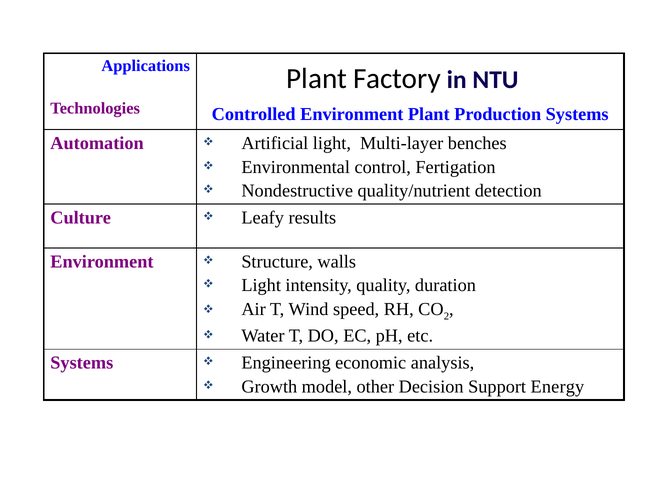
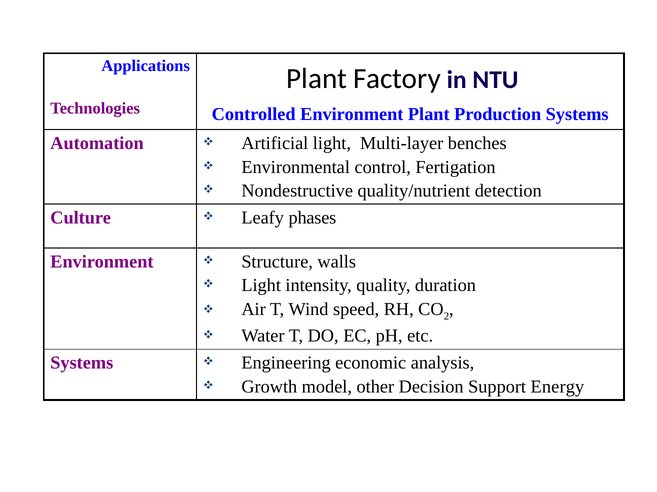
results: results -> phases (312, 218)
